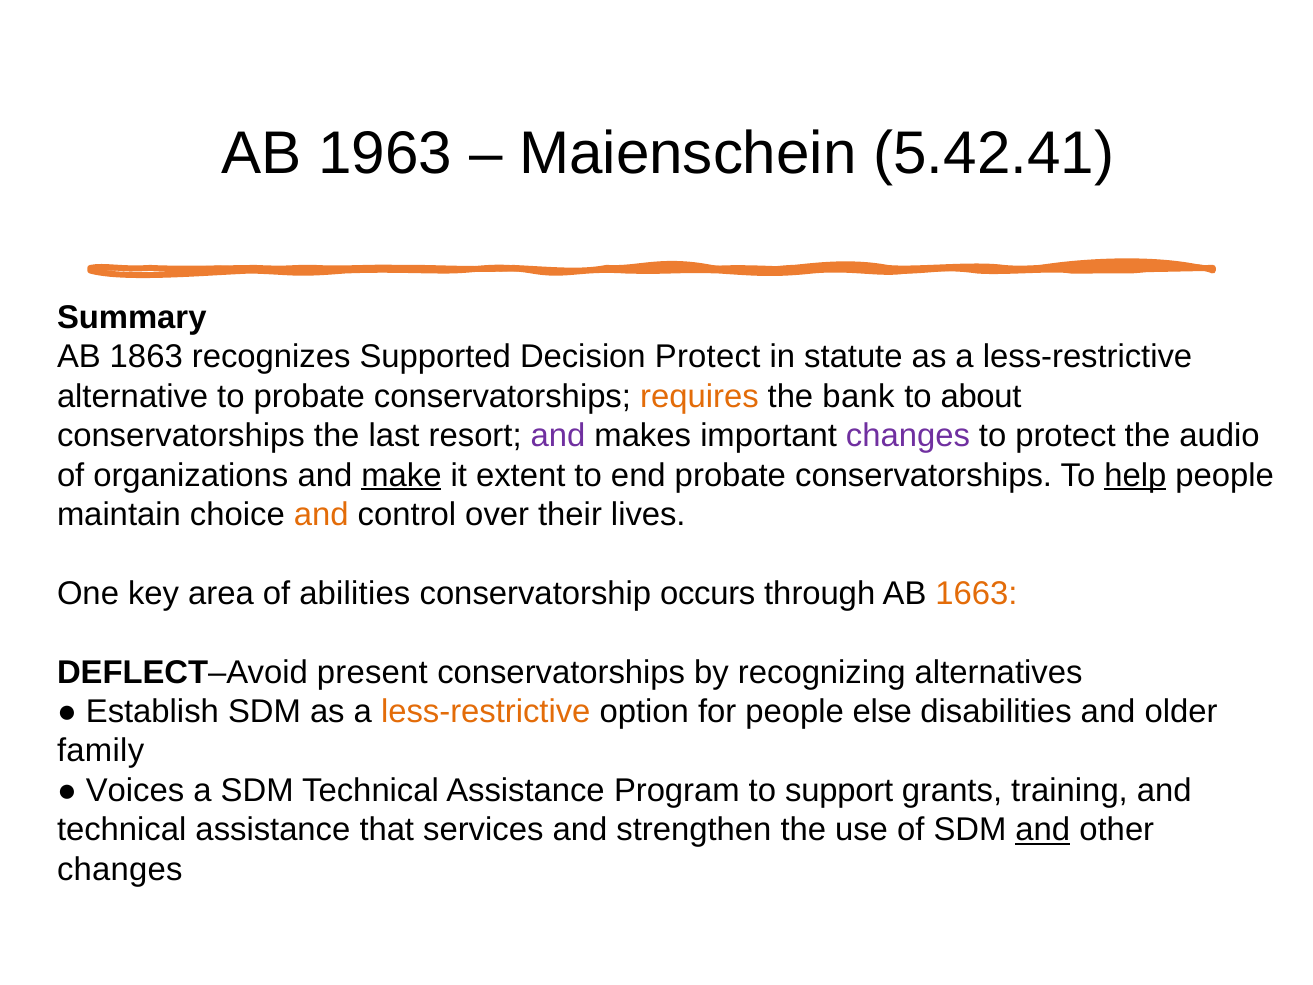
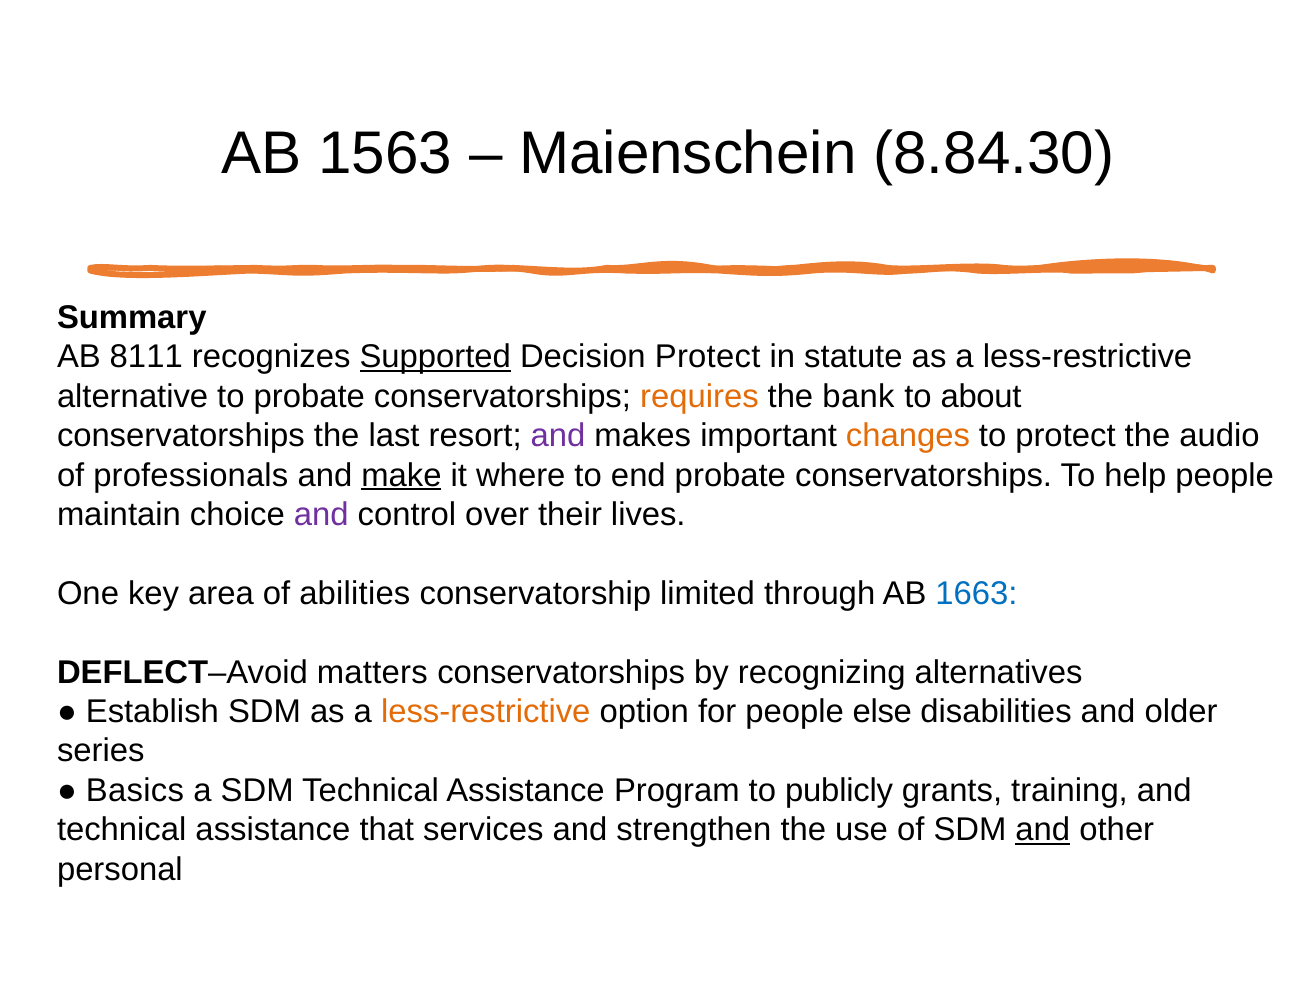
1963: 1963 -> 1563 (385, 153)
5.42.41: 5.42.41 -> 8.84.30 (994, 153)
1863: 1863 -> 8111 (146, 357)
Supported underline: none -> present (435, 357)
changes colour: purple -> orange (908, 436)
organizations: organizations -> professionals (191, 475)
extent: extent -> where (521, 475)
help underline: present -> none (1135, 475)
and colour: orange -> purple (321, 515)
occurs: occurs -> limited (708, 593)
1663 colour: orange -> blue (977, 593)
present: present -> matters (372, 672)
family: family -> series (101, 751)
Voices: Voices -> Basics (135, 790)
support: support -> publicly (839, 790)
changes: changes -> personal (120, 869)
